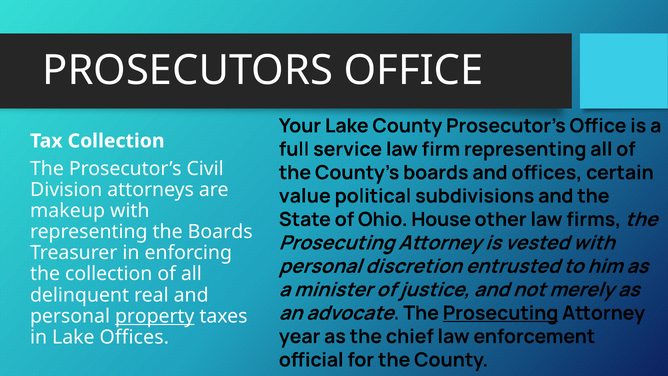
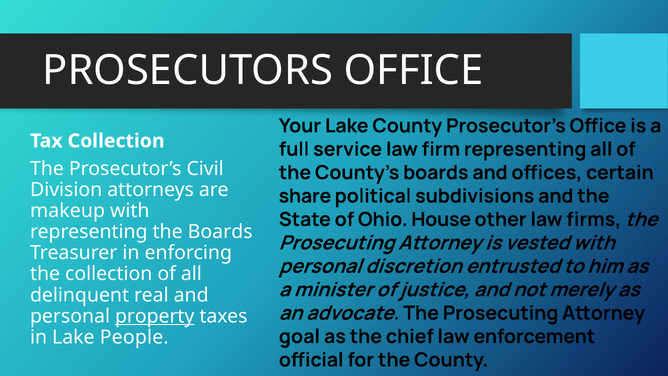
value: value -> share (305, 196)
Prosecuting underline: present -> none (501, 313)
year: year -> goal (299, 336)
Lake Offices: Offices -> People (134, 337)
